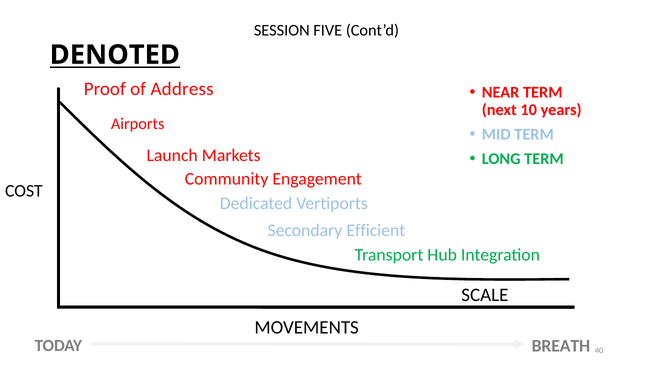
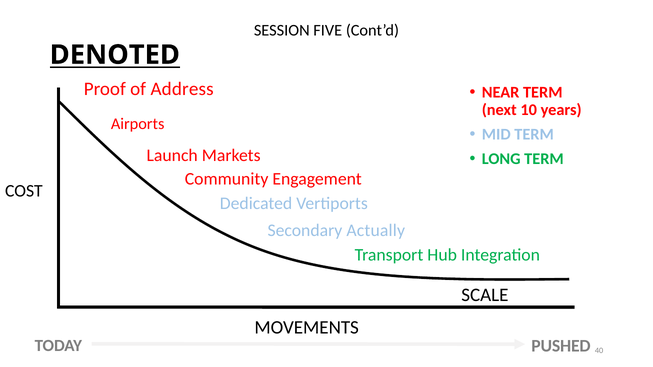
Efficient: Efficient -> Actually (376, 231)
BREATH: BREATH -> PUSHED (561, 346)
